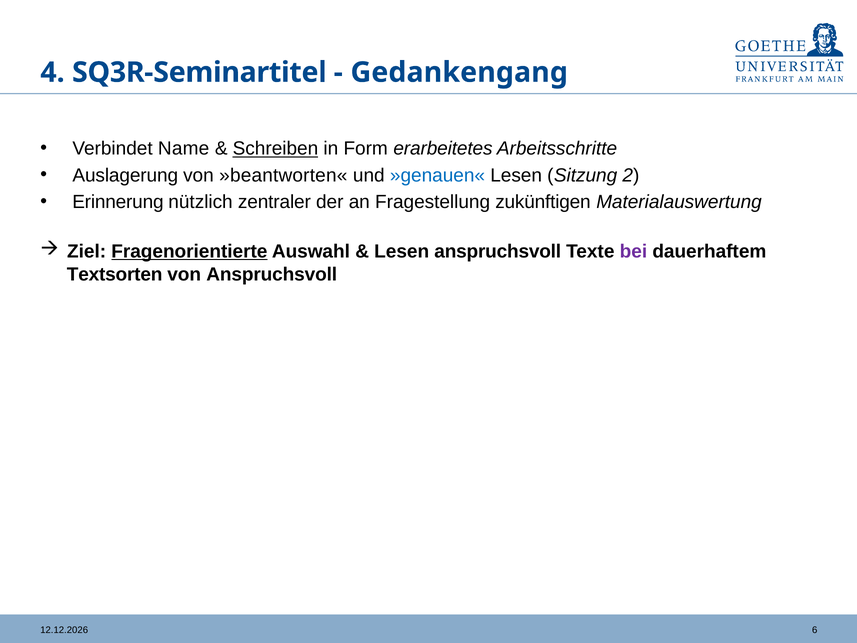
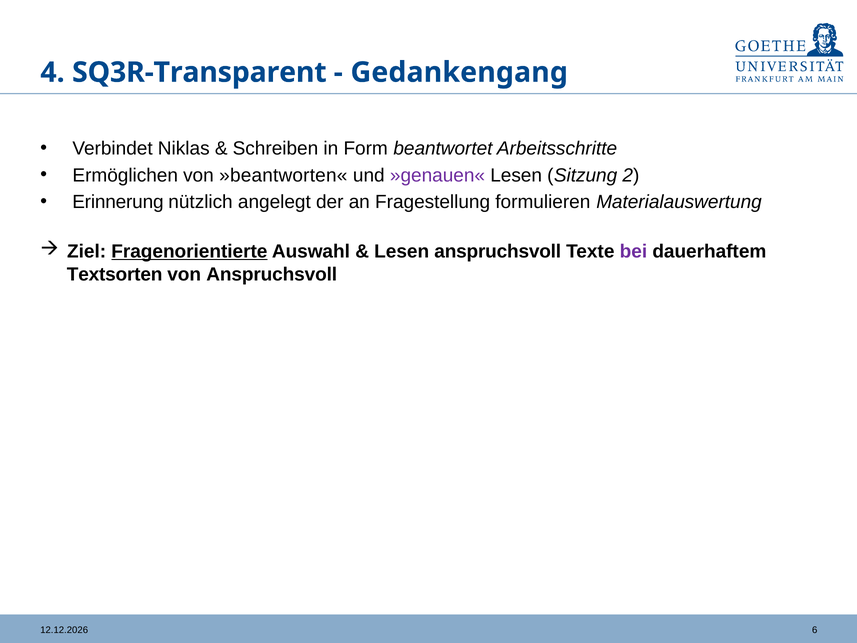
SQ3R-Seminartitel: SQ3R-Seminartitel -> SQ3R-Transparent (199, 72)
Name: Name -> Niklas (184, 149)
Schreiben underline: present -> none (275, 149)
erarbeitetes: erarbeitetes -> beantwortet (443, 149)
Auslagerung: Auslagerung -> Ermöglichen (125, 175)
»genauen« colour: blue -> purple (438, 175)
zentraler: zentraler -> angelegt (274, 202)
zukünftigen: zukünftigen -> formulieren (543, 202)
